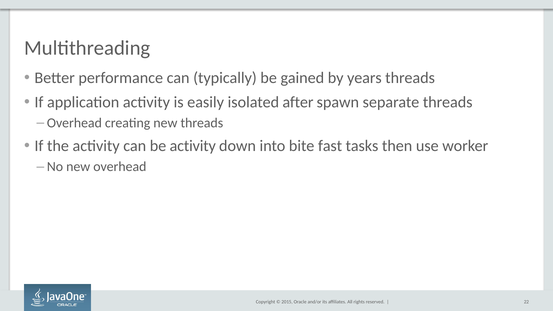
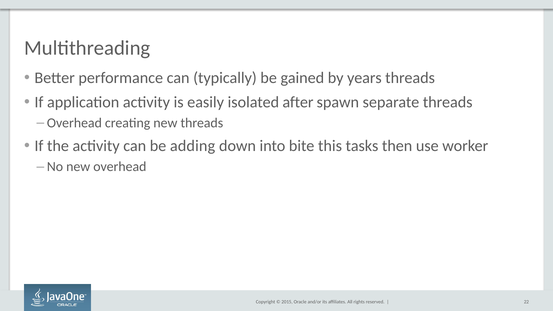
be activity: activity -> adding (193, 146)
fast: fast -> this (330, 146)
